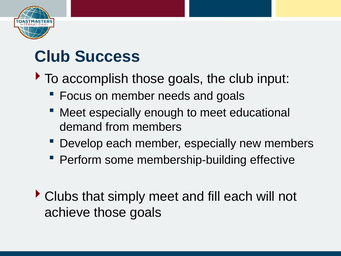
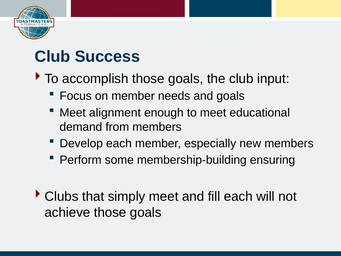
Meet especially: especially -> alignment (115, 113)
effective: effective -> ensuring (273, 160)
